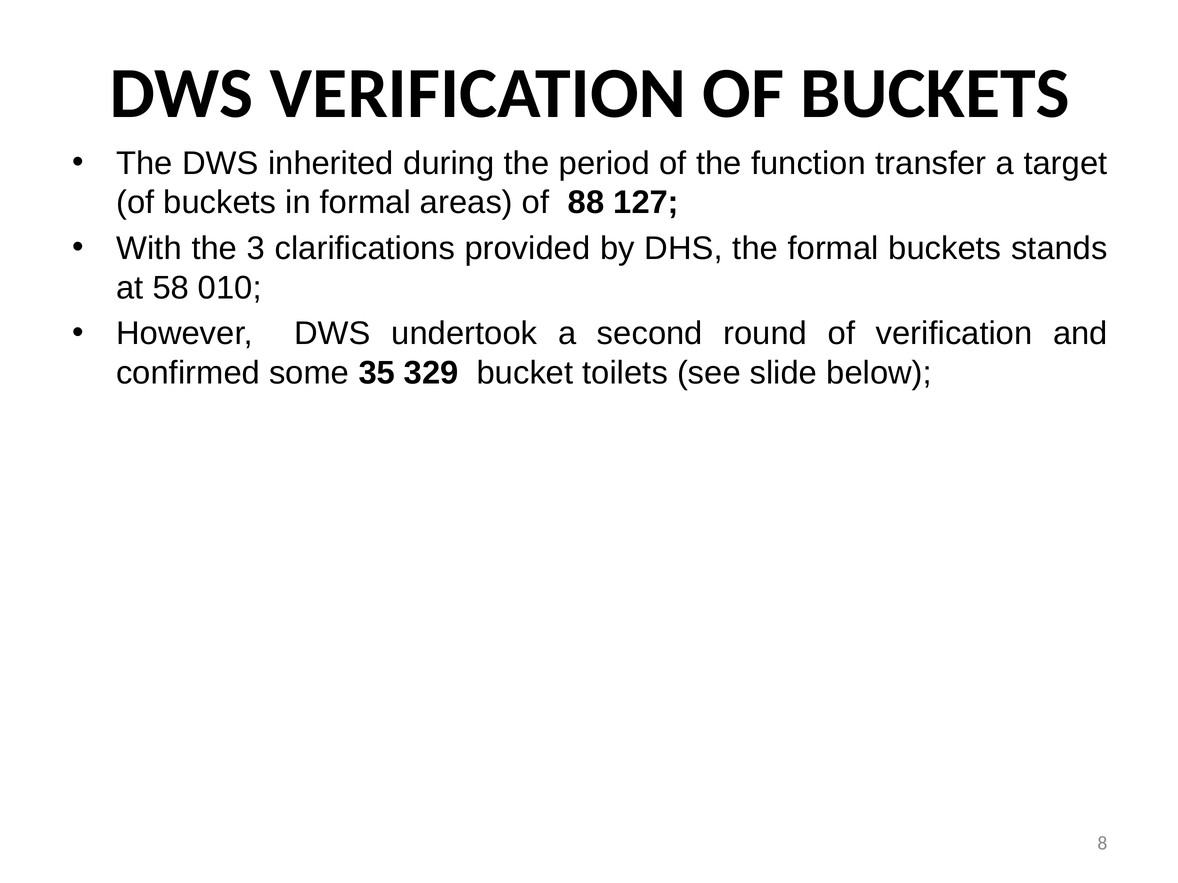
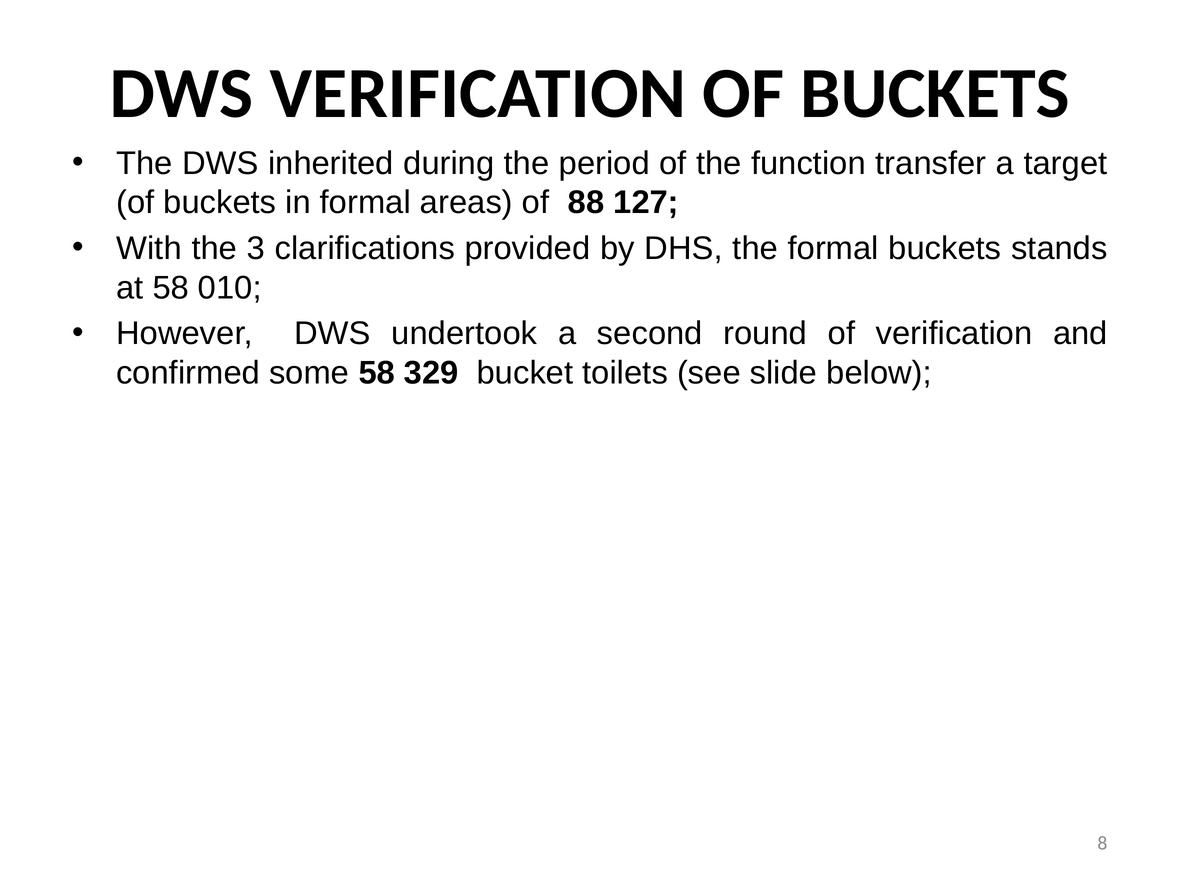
some 35: 35 -> 58 (377, 373)
